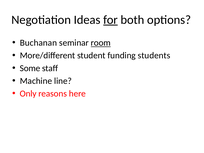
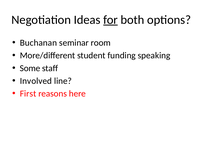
room underline: present -> none (101, 43)
students: students -> speaking (154, 55)
Machine: Machine -> Involved (36, 81)
Only: Only -> First (28, 94)
